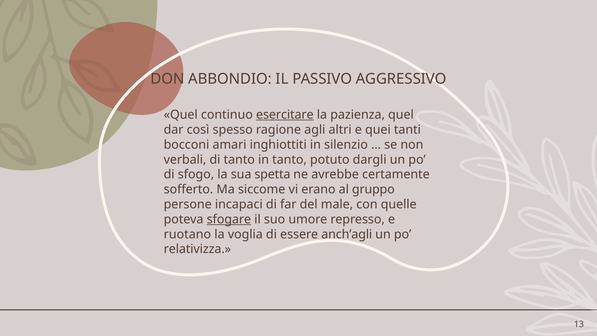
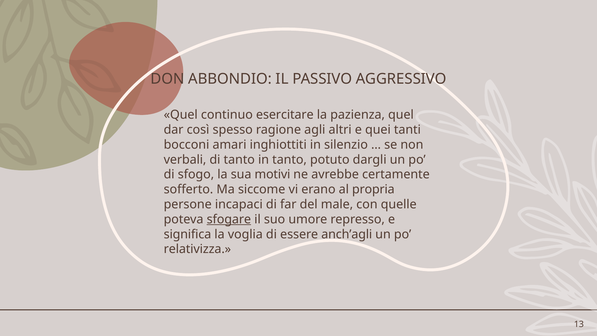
esercitare underline: present -> none (285, 115)
spetta: spetta -> motivi (272, 174)
gruppo: gruppo -> propria (373, 189)
ruotano: ruotano -> significa (187, 234)
